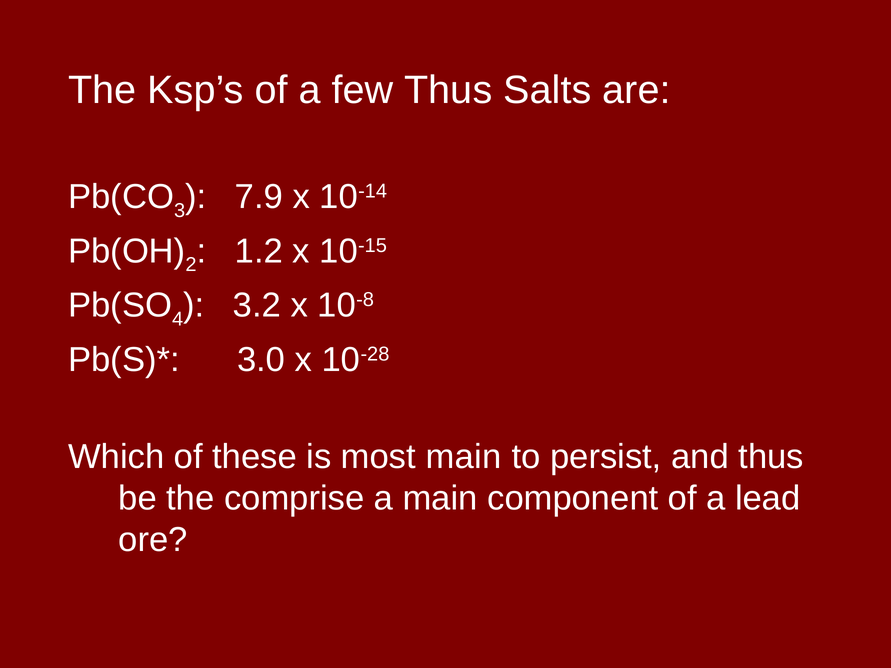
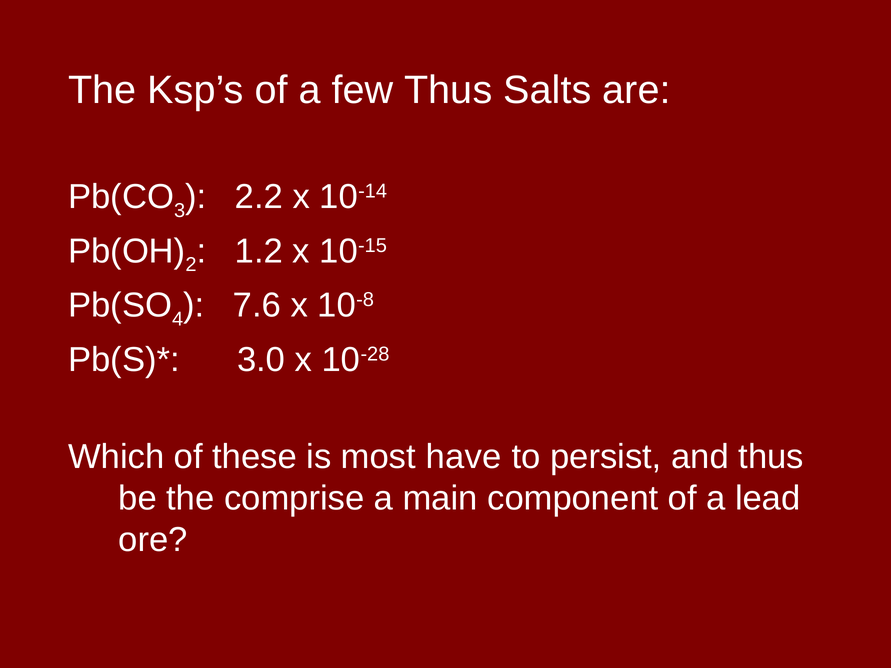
7.9: 7.9 -> 2.2 (259, 197)
3.2: 3.2 -> 7.6 (257, 306)
most main: main -> have (464, 457)
